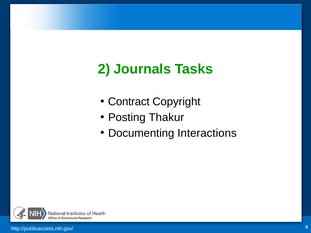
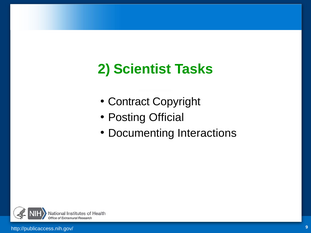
Journals: Journals -> Scientist (142, 69)
Thakur: Thakur -> Official (166, 118)
